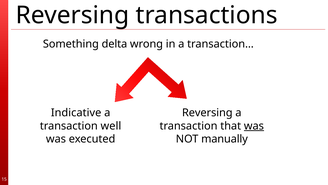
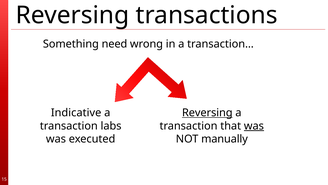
delta: delta -> need (114, 44)
Reversing underline: none -> present (207, 112)
well: well -> labs (111, 126)
